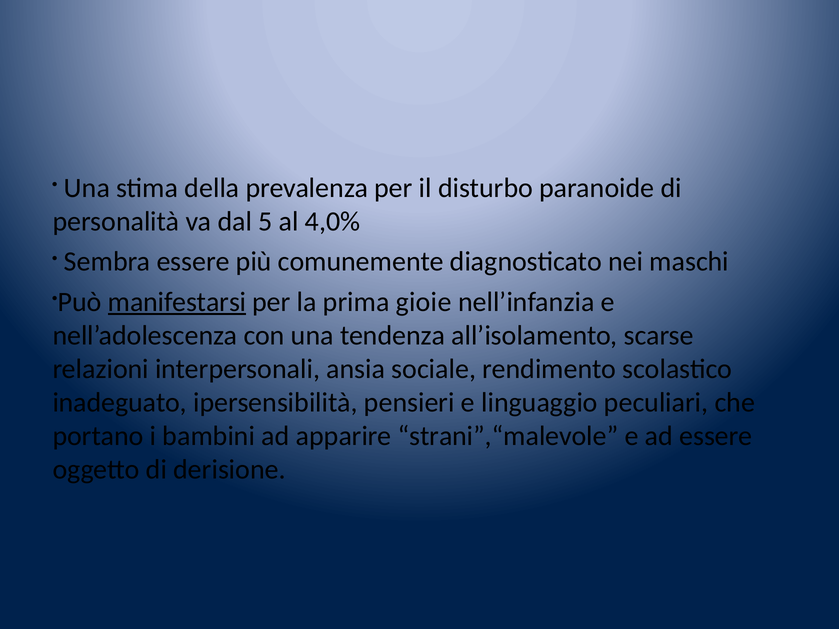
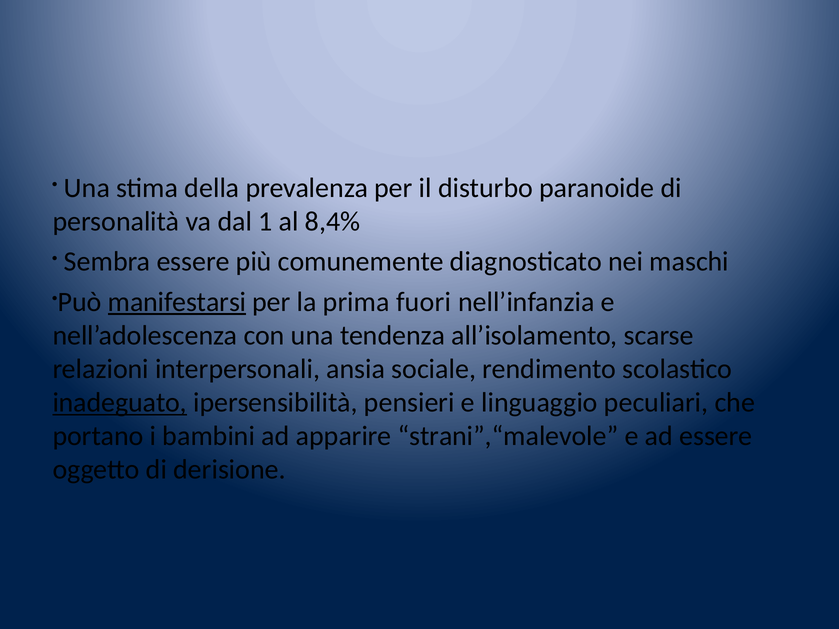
5: 5 -> 1 (265, 222)
4,0%: 4,0% -> 8,4% (333, 222)
gioie: gioie -> fuori (424, 302)
inadeguato underline: none -> present (120, 403)
